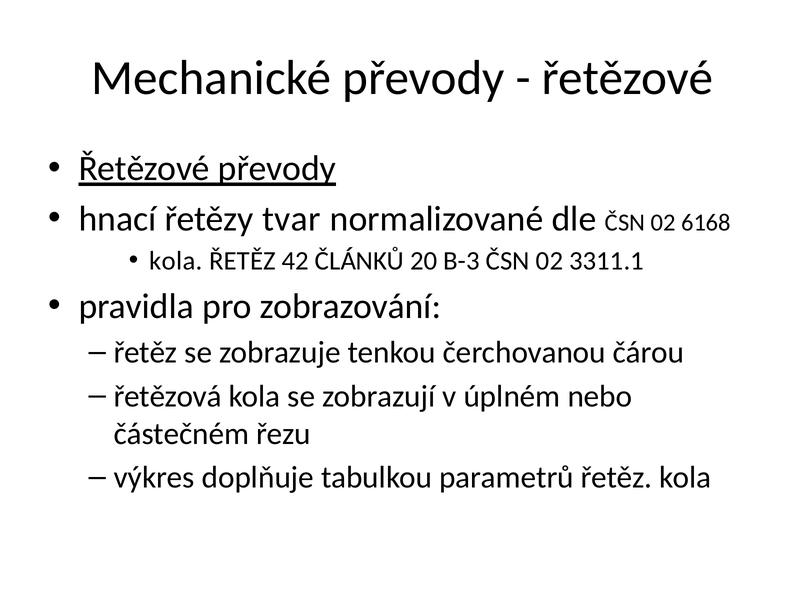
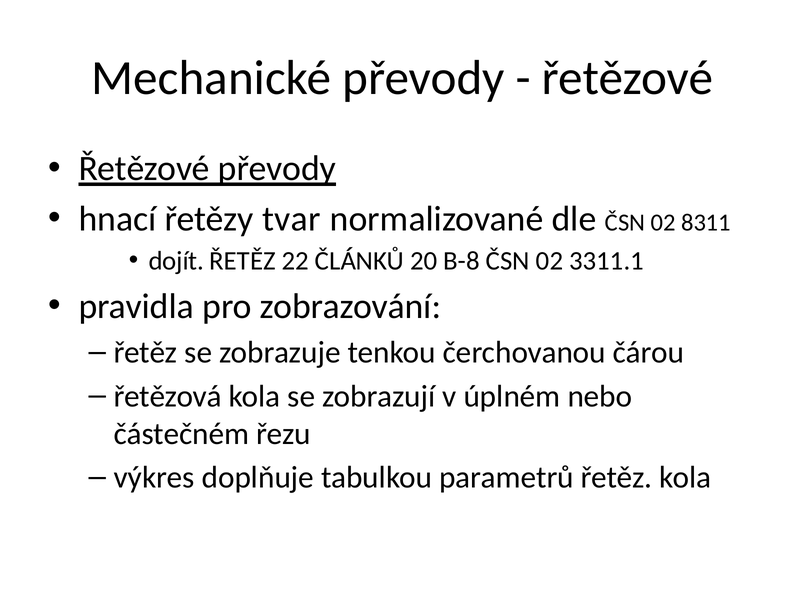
6168: 6168 -> 8311 (706, 223)
kola: kola -> dojít (176, 261)
42: 42 -> 22 (295, 261)
B-3: B-3 -> B-8 (462, 261)
